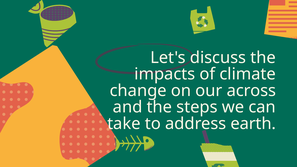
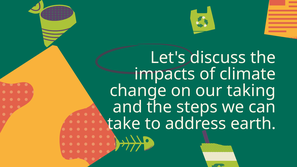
across: across -> taking (251, 91)
